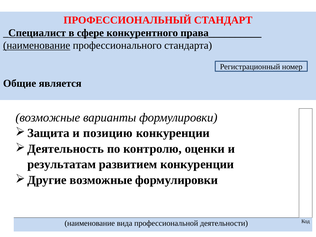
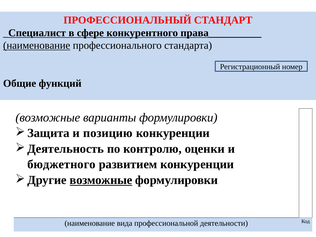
является: является -> функций (60, 83)
результатам: результатам -> бюджетного (62, 164)
возможные underline: none -> present (101, 180)
